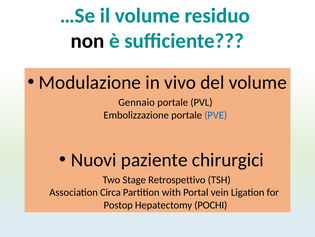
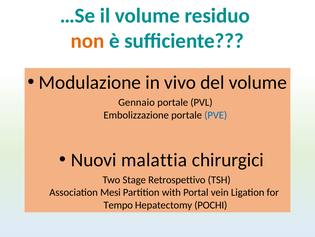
non colour: black -> orange (87, 41)
paziente: paziente -> malattia (154, 159)
Circa: Circa -> Mesi (110, 192)
Postop: Postop -> Tempo (118, 204)
